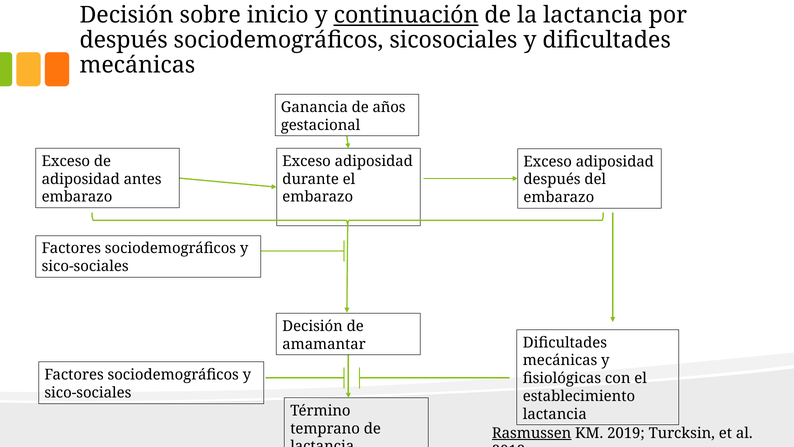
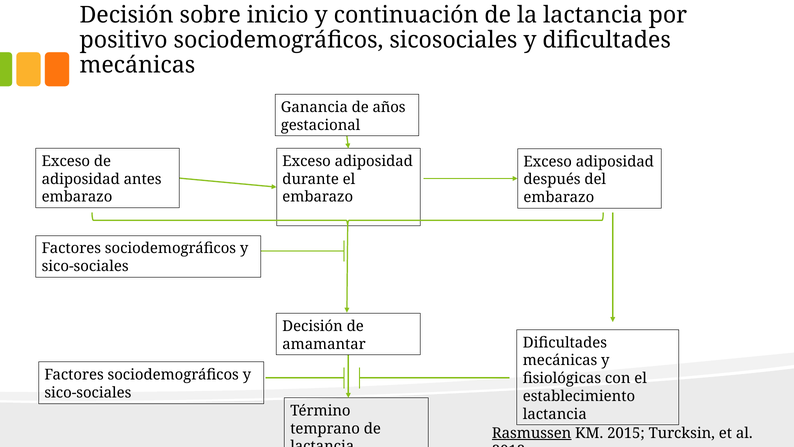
continuación underline: present -> none (406, 15)
después: después -> positivo (124, 40)
2019: 2019 -> 2015 (626, 433)
